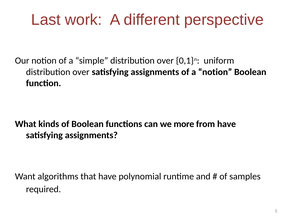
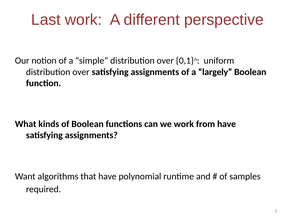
a notion: notion -> largely (215, 72)
we more: more -> work (184, 124)
